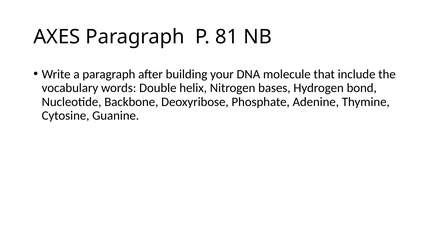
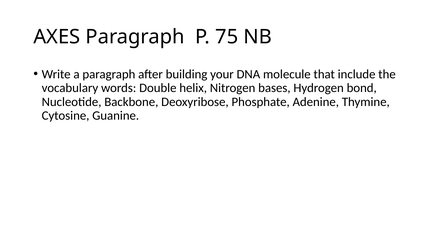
81: 81 -> 75 (227, 37)
